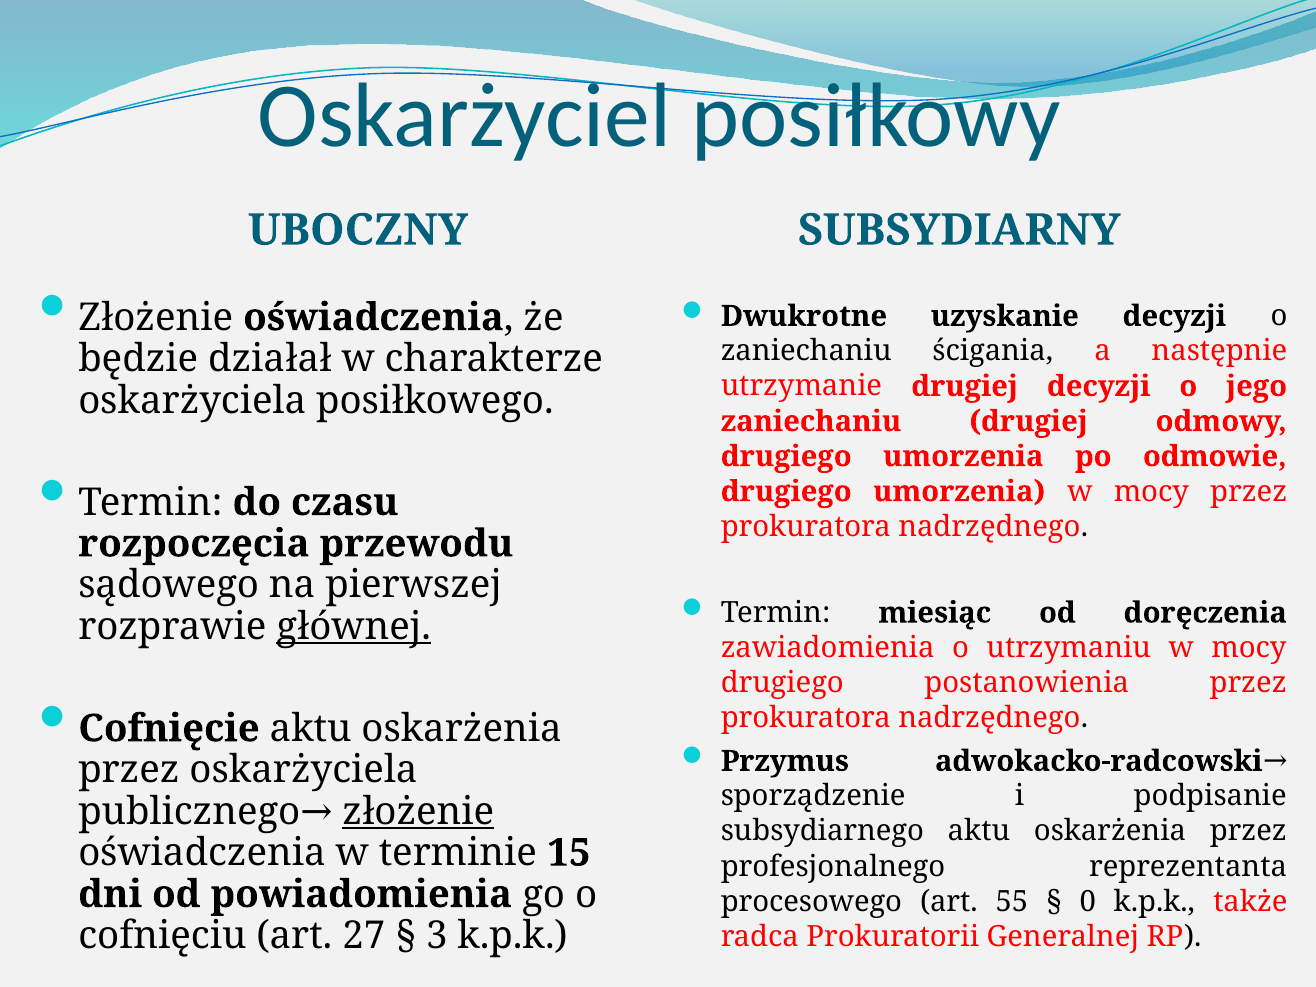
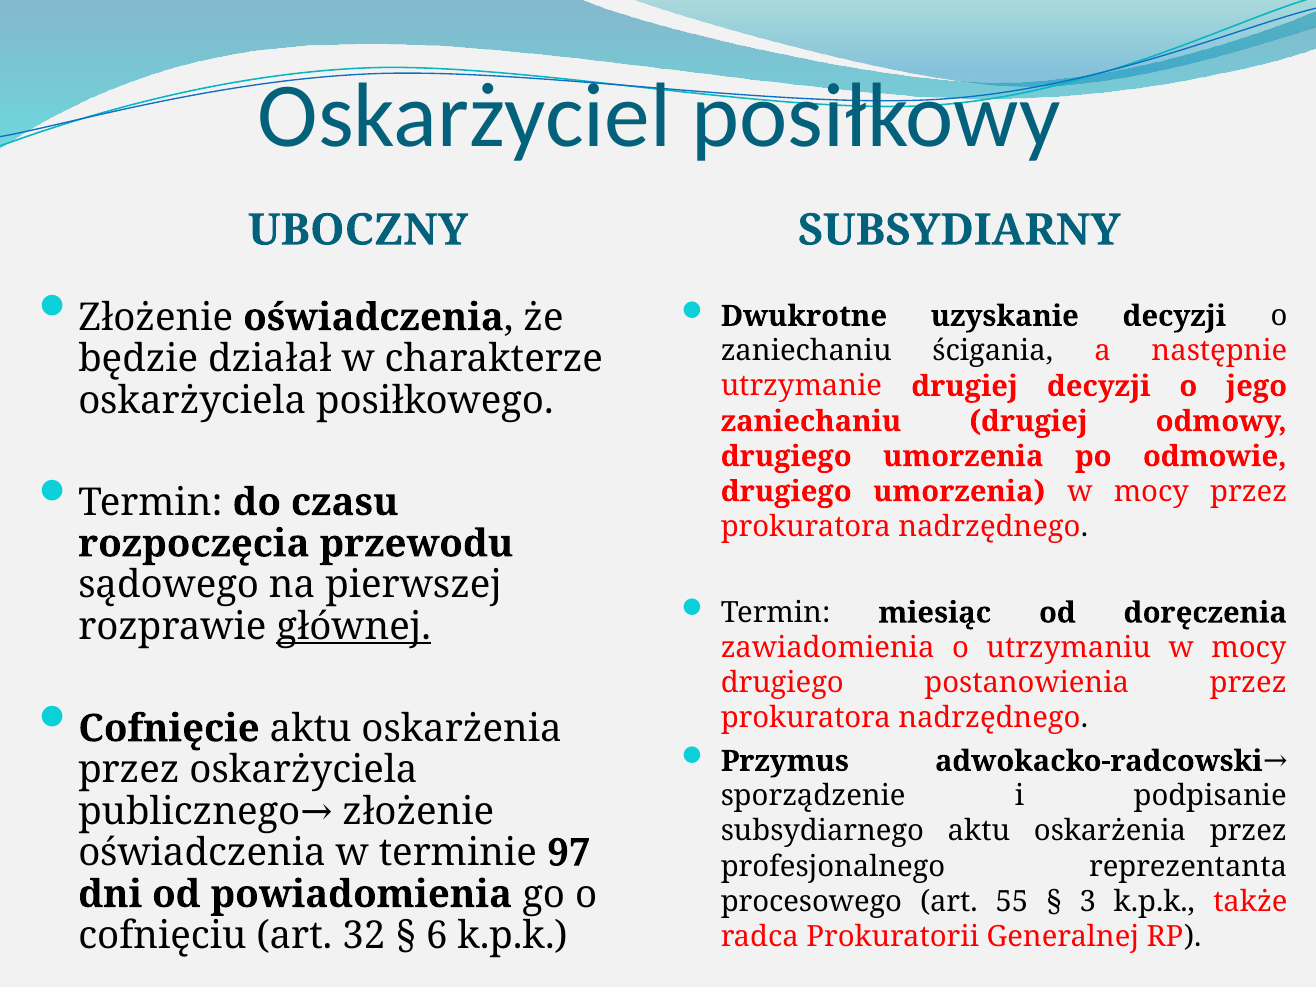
złożenie underline: present -> none (418, 811)
15: 15 -> 97 (569, 853)
0: 0 -> 3 (1088, 902)
27: 27 -> 32 (364, 936)
3: 3 -> 6 (437, 936)
